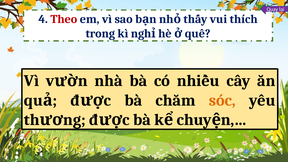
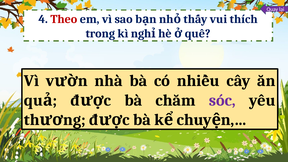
sóc colour: orange -> purple (222, 100)
